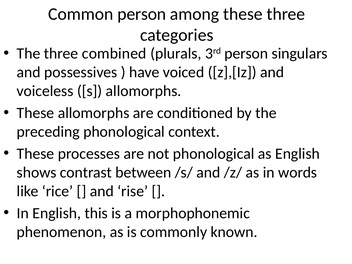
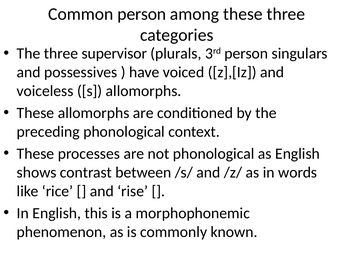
combined: combined -> supervisor (114, 53)
